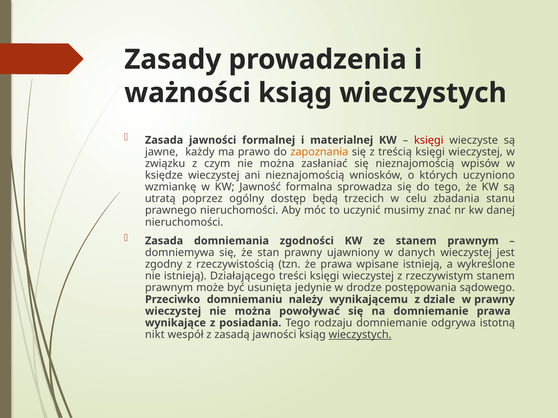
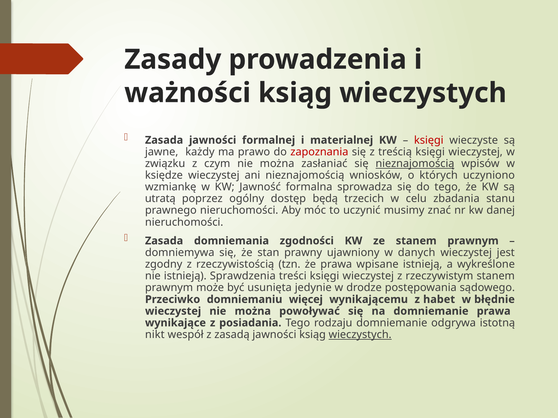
zapoznania colour: orange -> red (319, 152)
nieznajomością underline: none -> present (415, 164)
Działającego: Działającego -> Sprawdzenia (243, 276)
należy: należy -> więcej (306, 300)
dziale: dziale -> habet (439, 300)
w prawny: prawny -> błędnie (495, 300)
